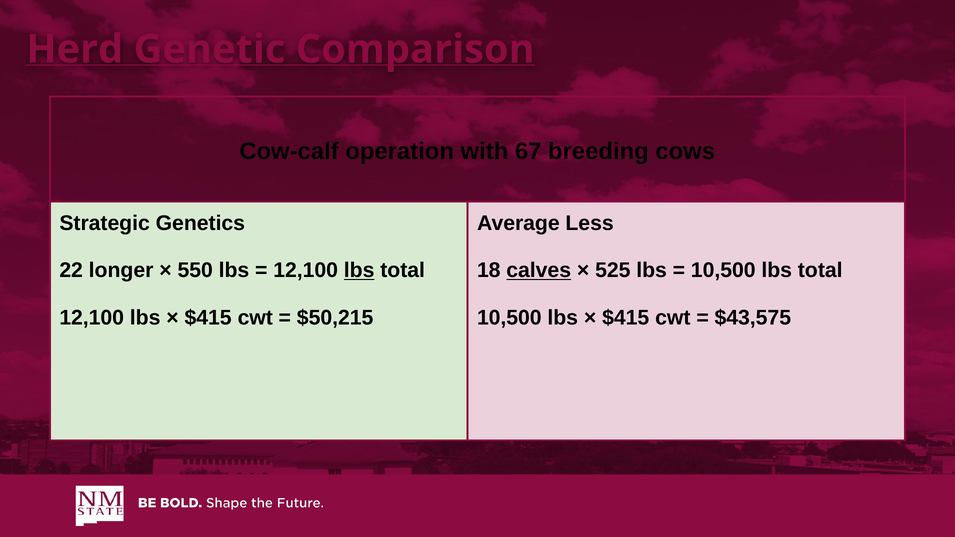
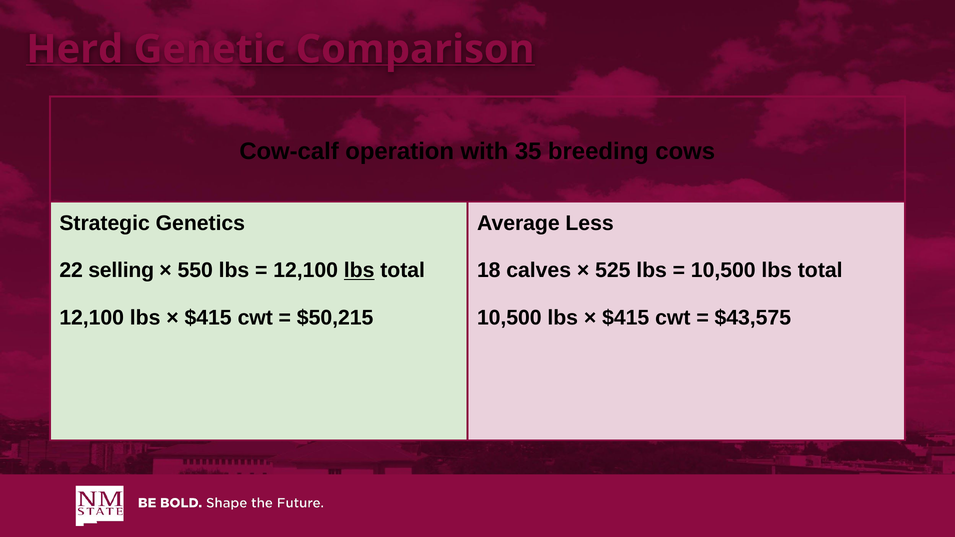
67: 67 -> 35 (528, 152)
longer: longer -> selling (121, 271)
calves underline: present -> none (539, 271)
